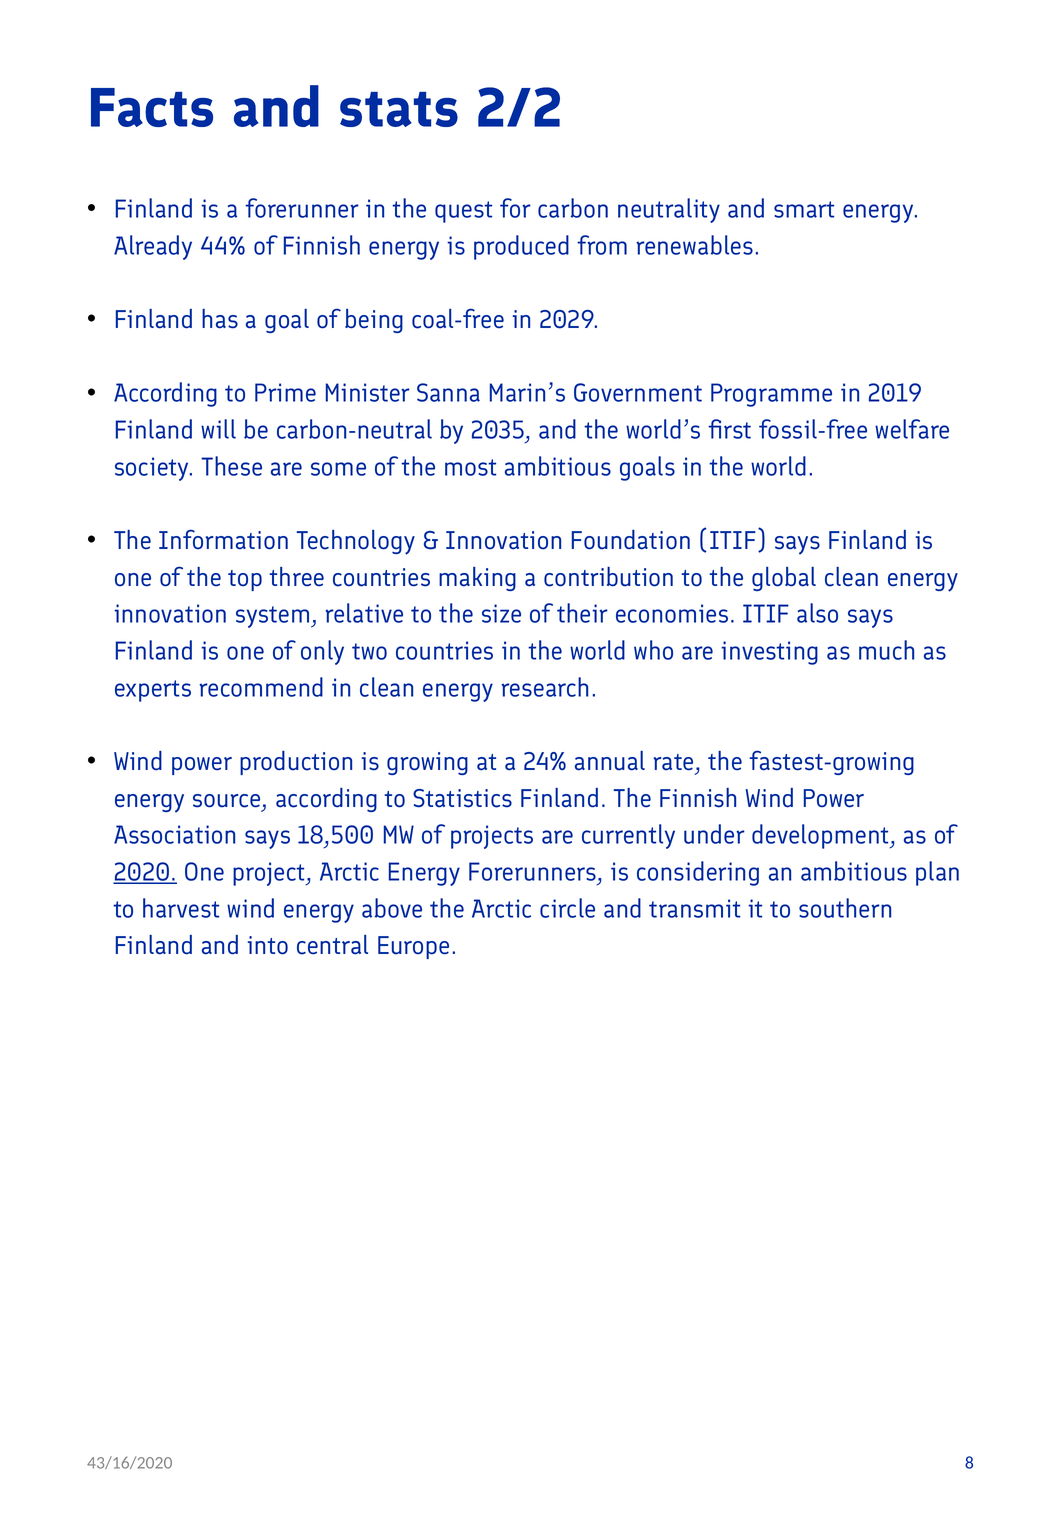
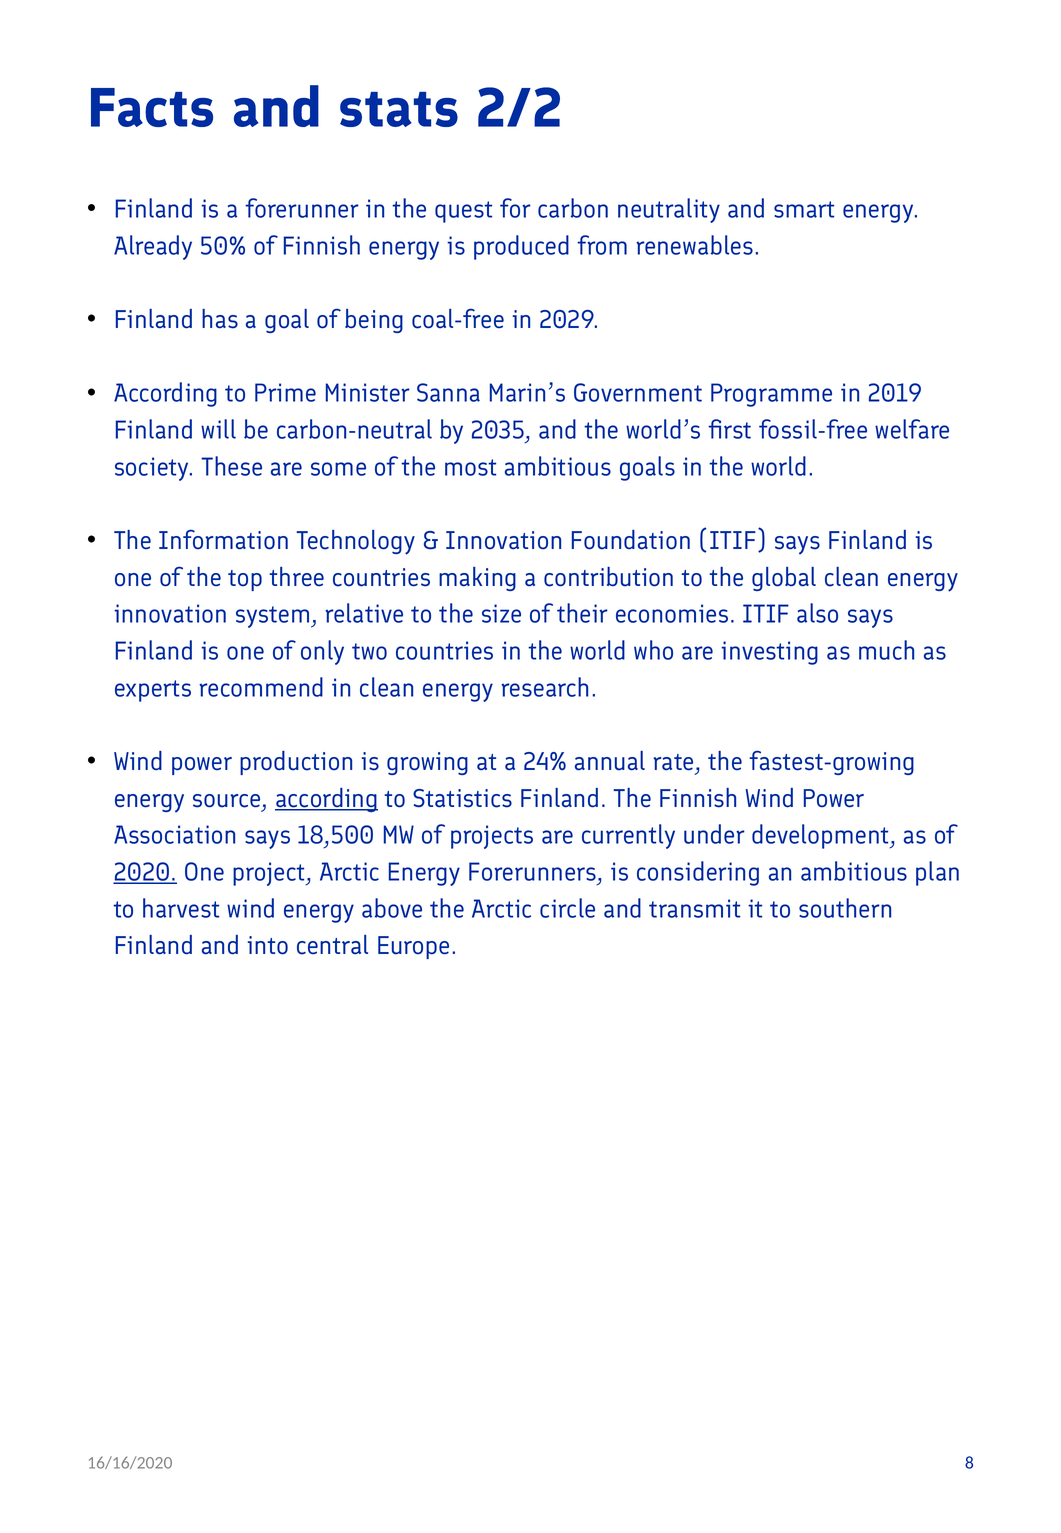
44%: 44% -> 50% (223, 246)
according underline: none -> present (327, 798)
43/16/2020: 43/16/2020 -> 16/16/2020 (130, 1462)
